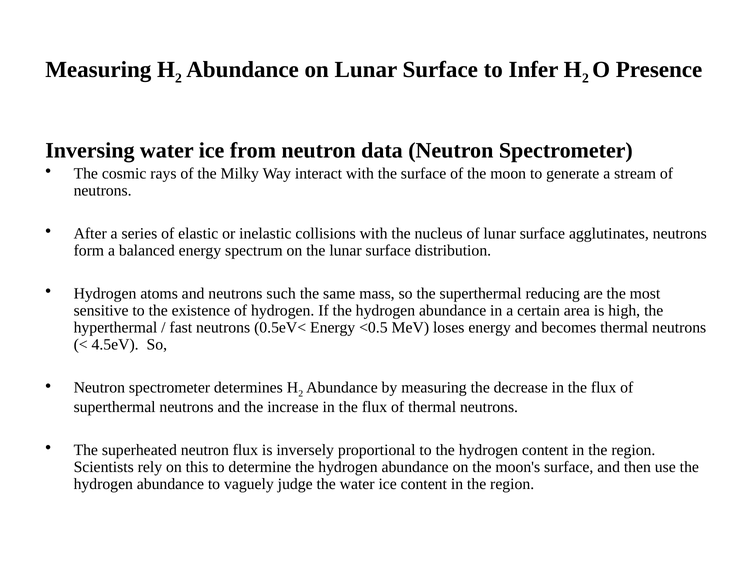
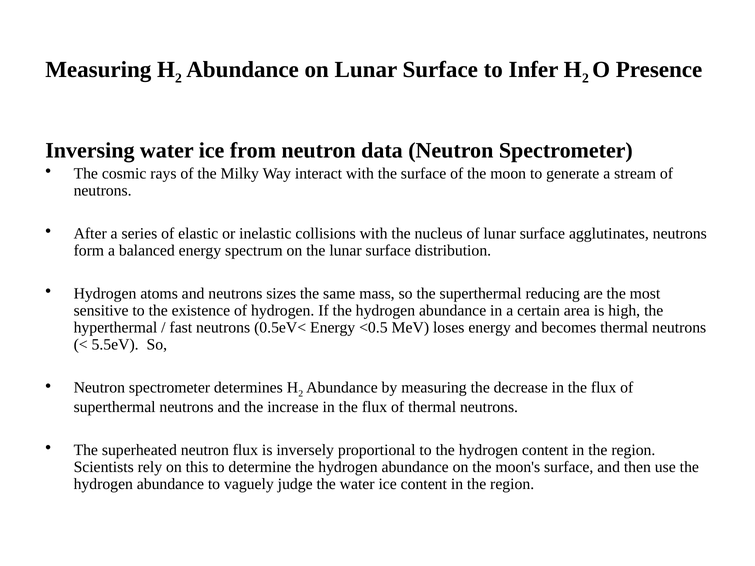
such: such -> sizes (281, 294)
4.5eV: 4.5eV -> 5.5eV (115, 345)
